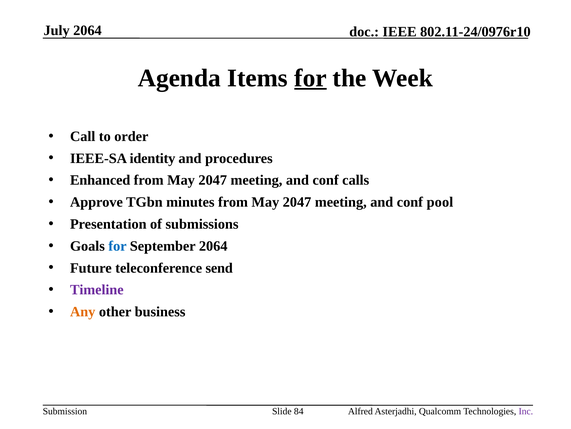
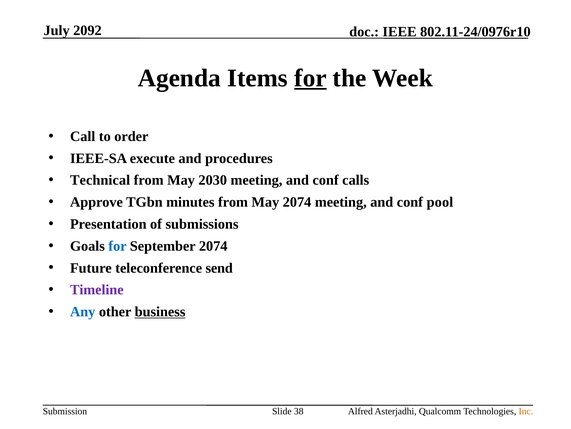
July 2064: 2064 -> 2092 (87, 30)
identity: identity -> execute (152, 158)
Enhanced: Enhanced -> Technical (100, 180)
2047: 2047 -> 2030 (213, 180)
minutes from May 2047: 2047 -> 2074 (297, 202)
September 2064: 2064 -> 2074 (213, 246)
Any colour: orange -> blue (83, 311)
business underline: none -> present (160, 311)
84: 84 -> 38 (299, 411)
Inc colour: purple -> orange (526, 411)
